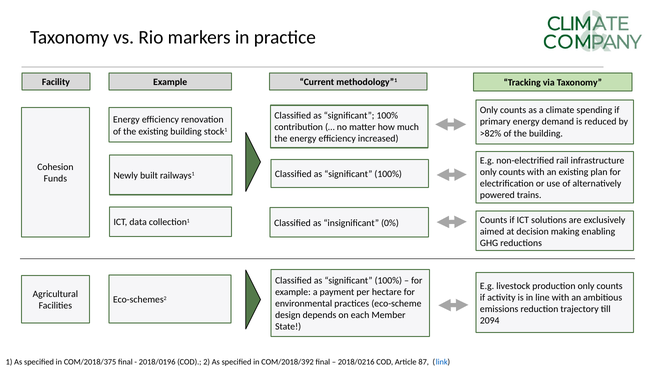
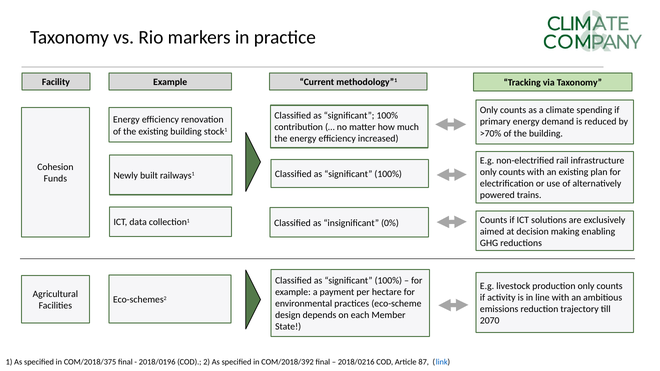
>82%: >82% -> >70% (491, 133)
2094: 2094 -> 2070 (490, 321)
